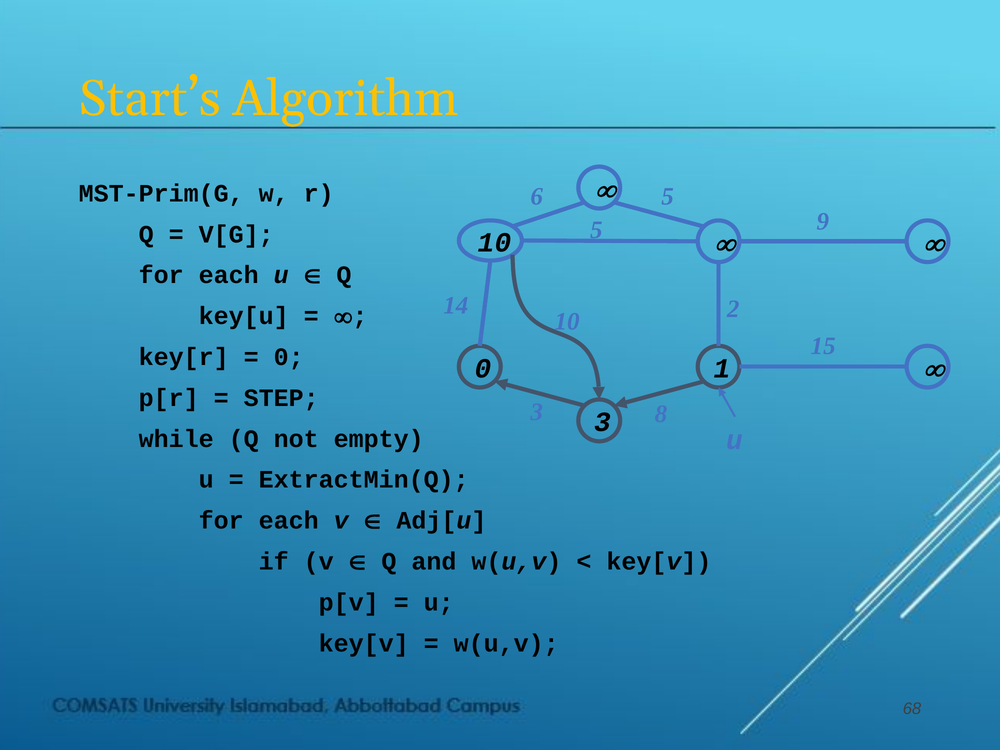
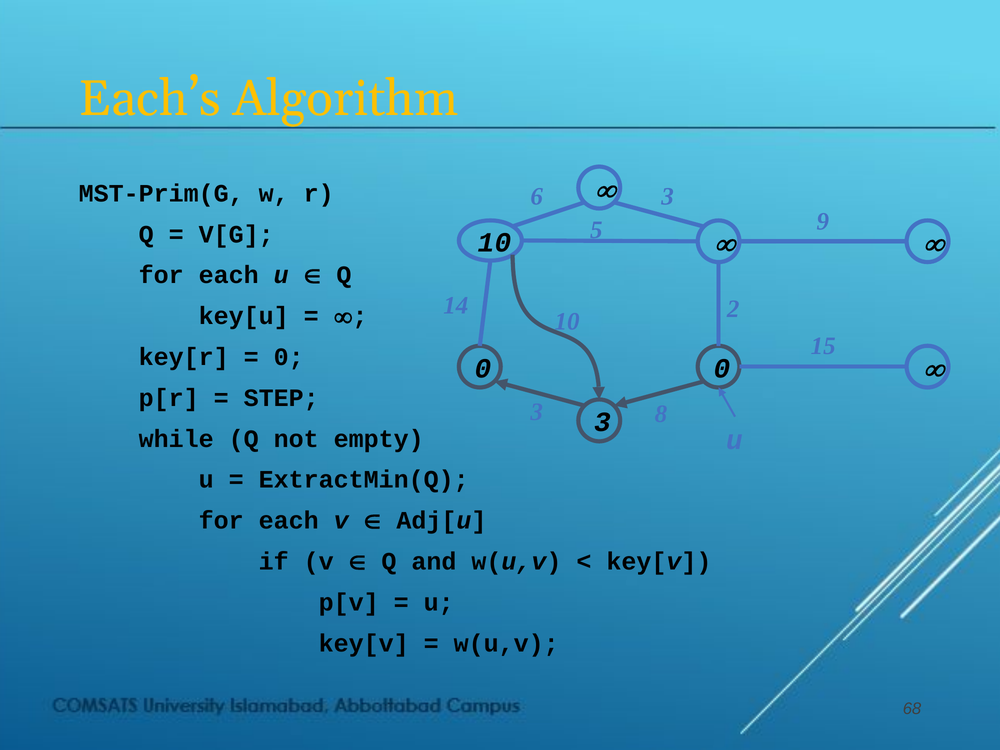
Start’s: Start’s -> Each’s (150, 99)
6 5: 5 -> 3 (668, 197)
0 1: 1 -> 0 (722, 369)
